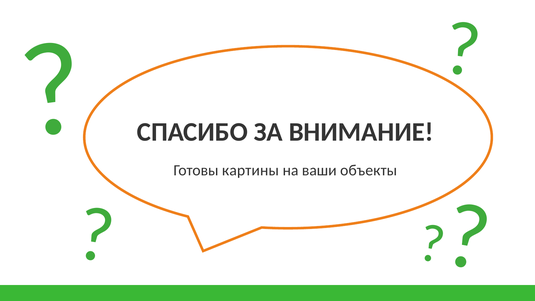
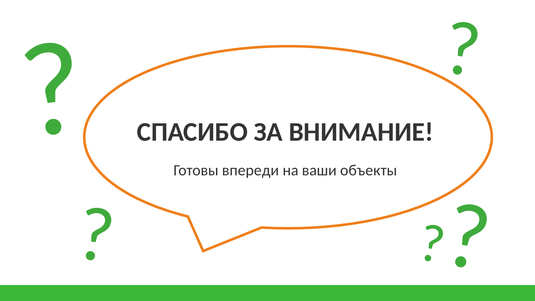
картины: картины -> впереди (250, 170)
